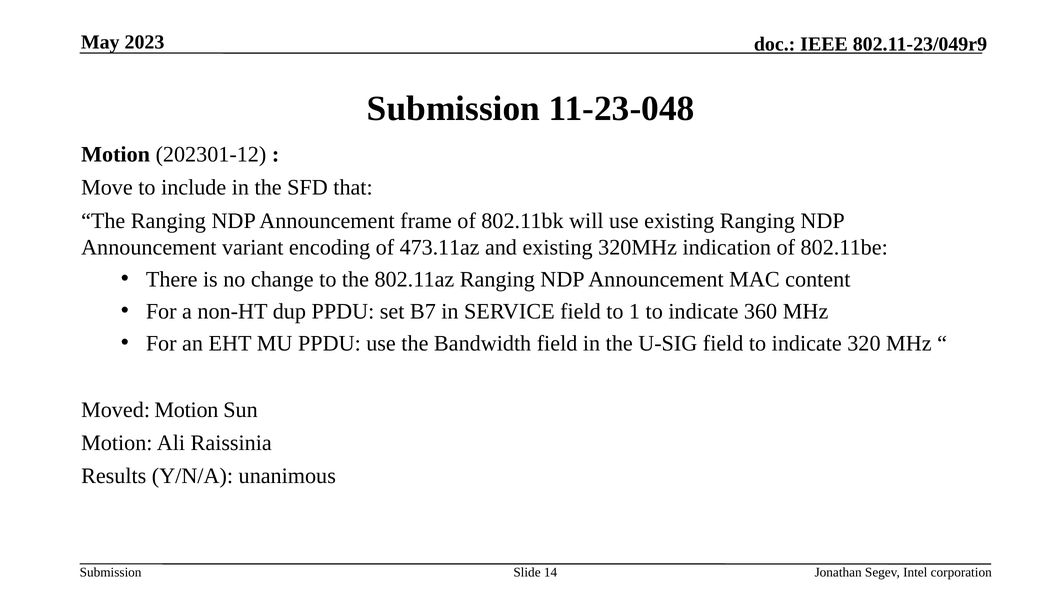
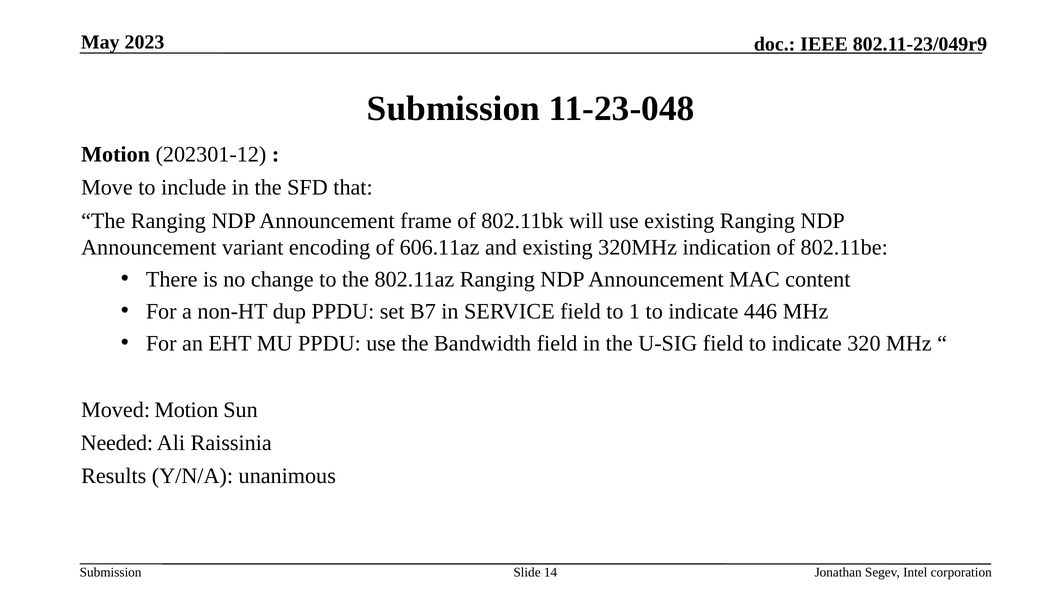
473.11az: 473.11az -> 606.11az (440, 247)
360: 360 -> 446 (761, 312)
Motion: Motion -> Needed (117, 443)
